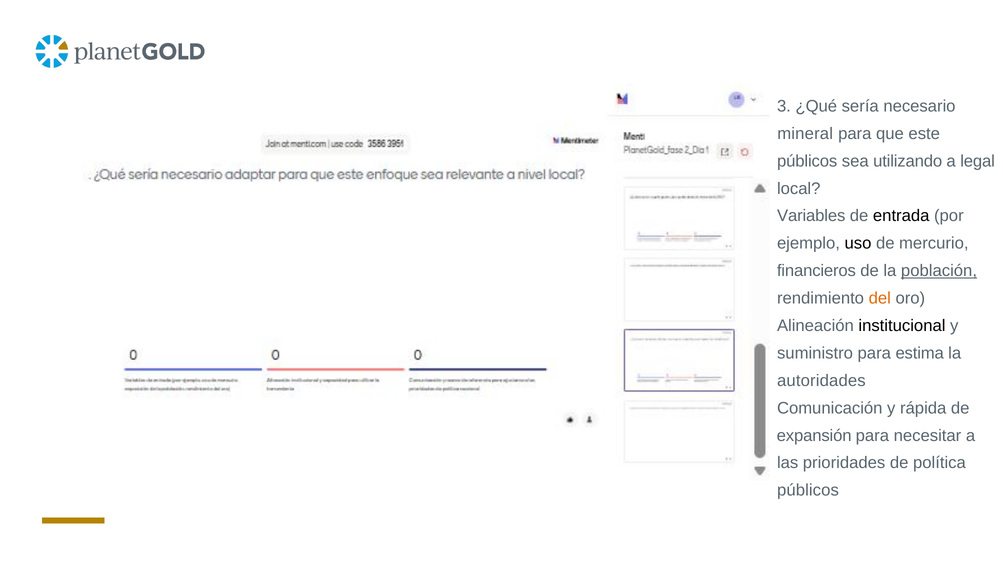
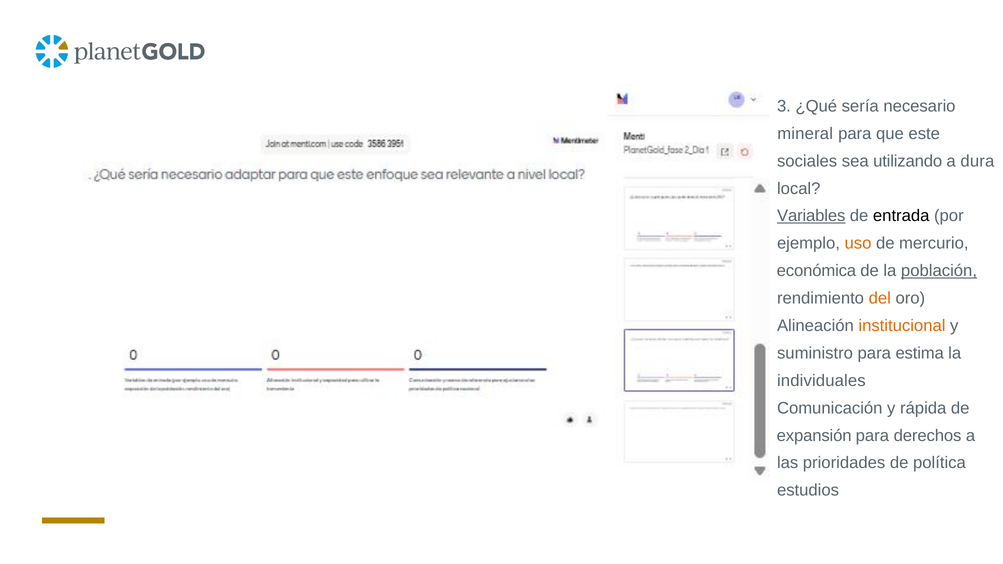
públicos: públicos -> sociales (807, 161)
legal: legal -> dura (977, 161)
Variables underline: none -> present (811, 216)
uso colour: black -> orange (858, 243)
financieros: financieros -> económica (816, 271)
institucional colour: black -> orange (902, 326)
autoridades: autoridades -> individuales (821, 381)
necesitar: necesitar -> derechos (928, 436)
públicos: públicos -> estudios (808, 491)
